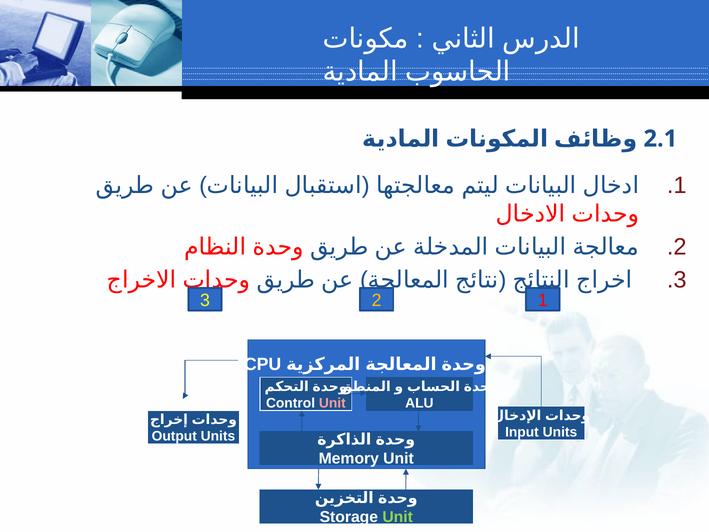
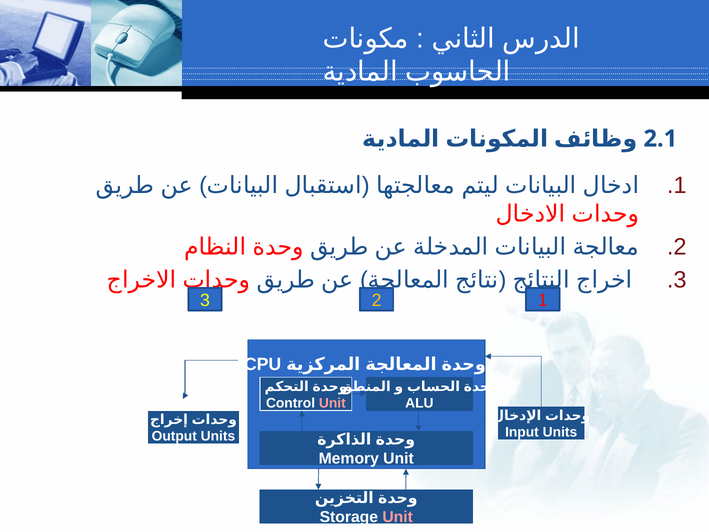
Unit colour: light green -> pink (398, 517)
